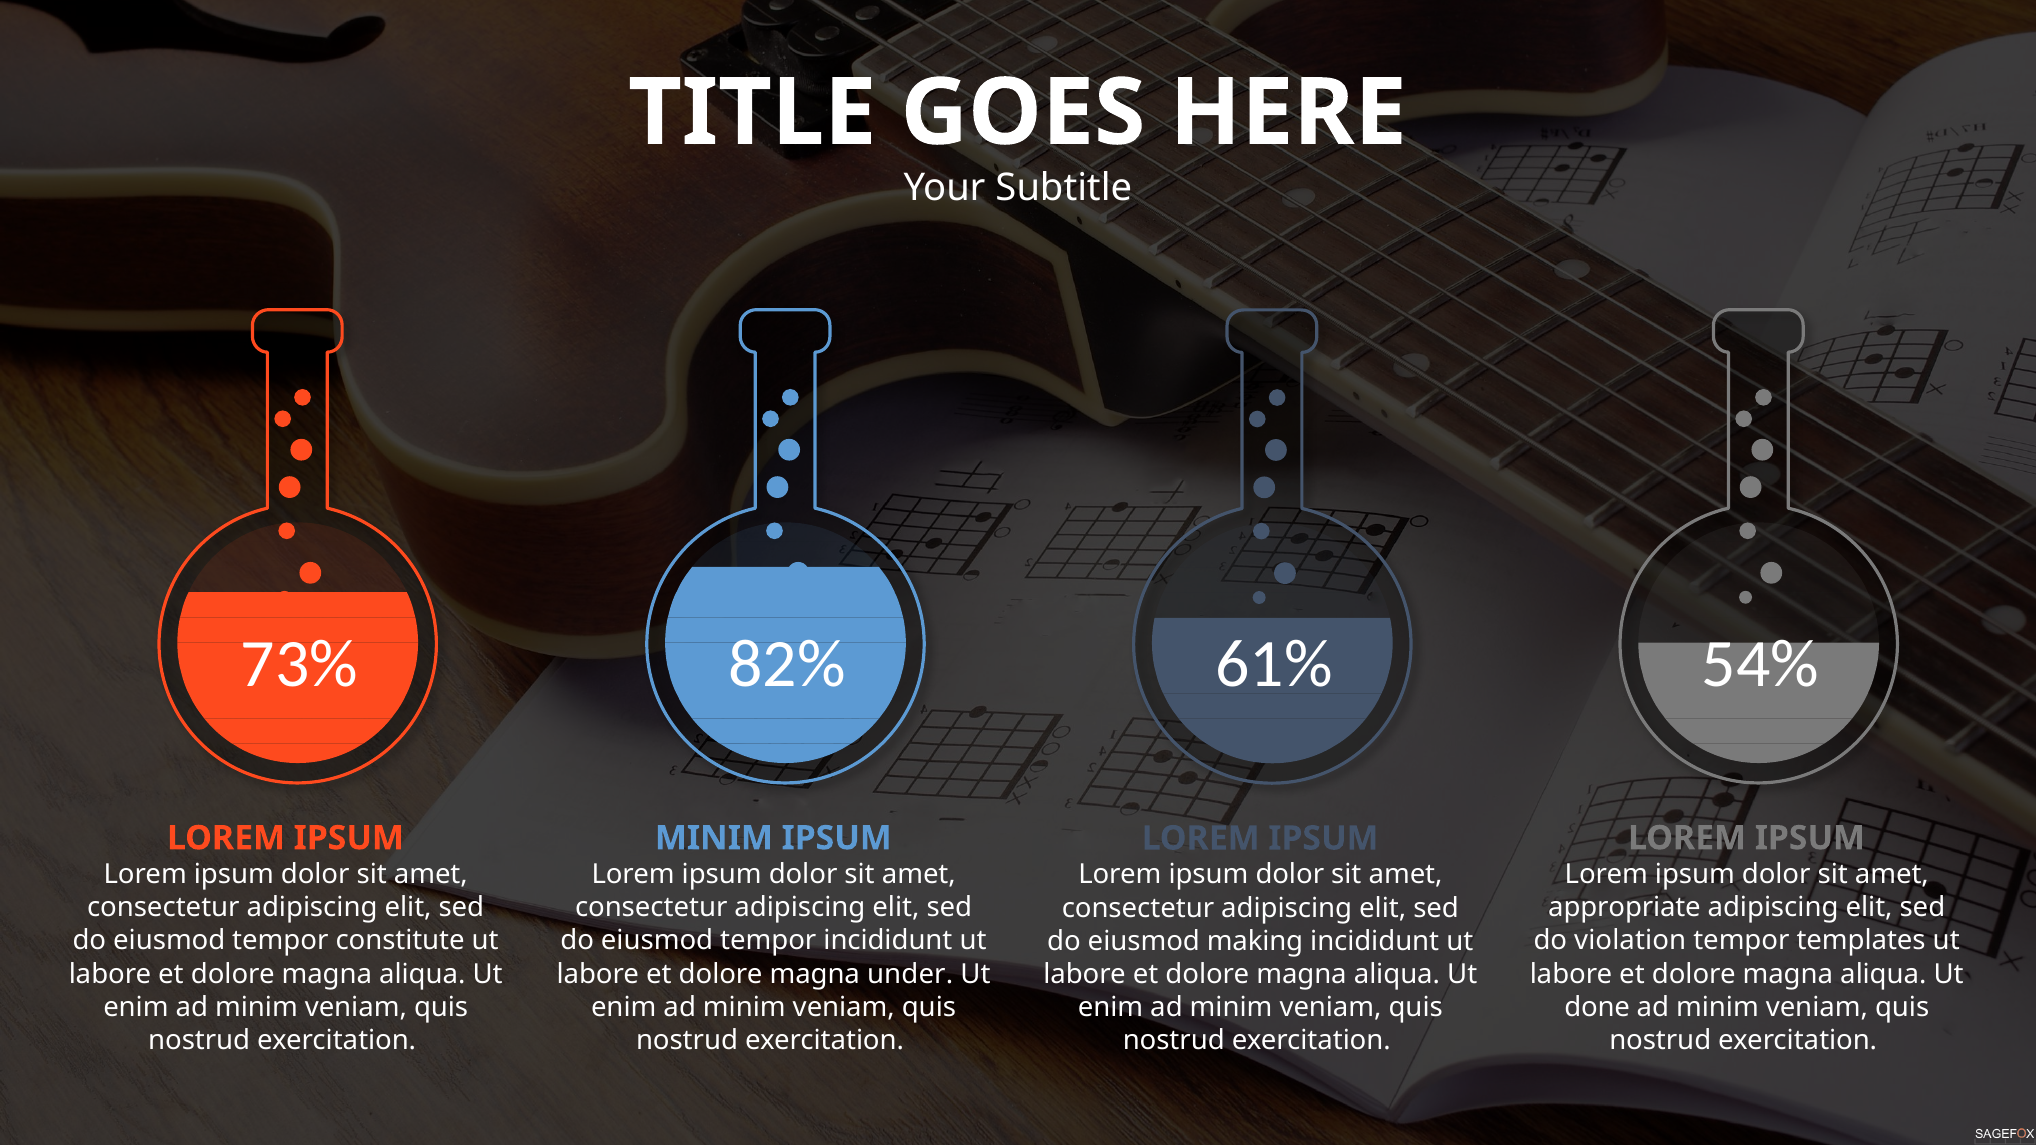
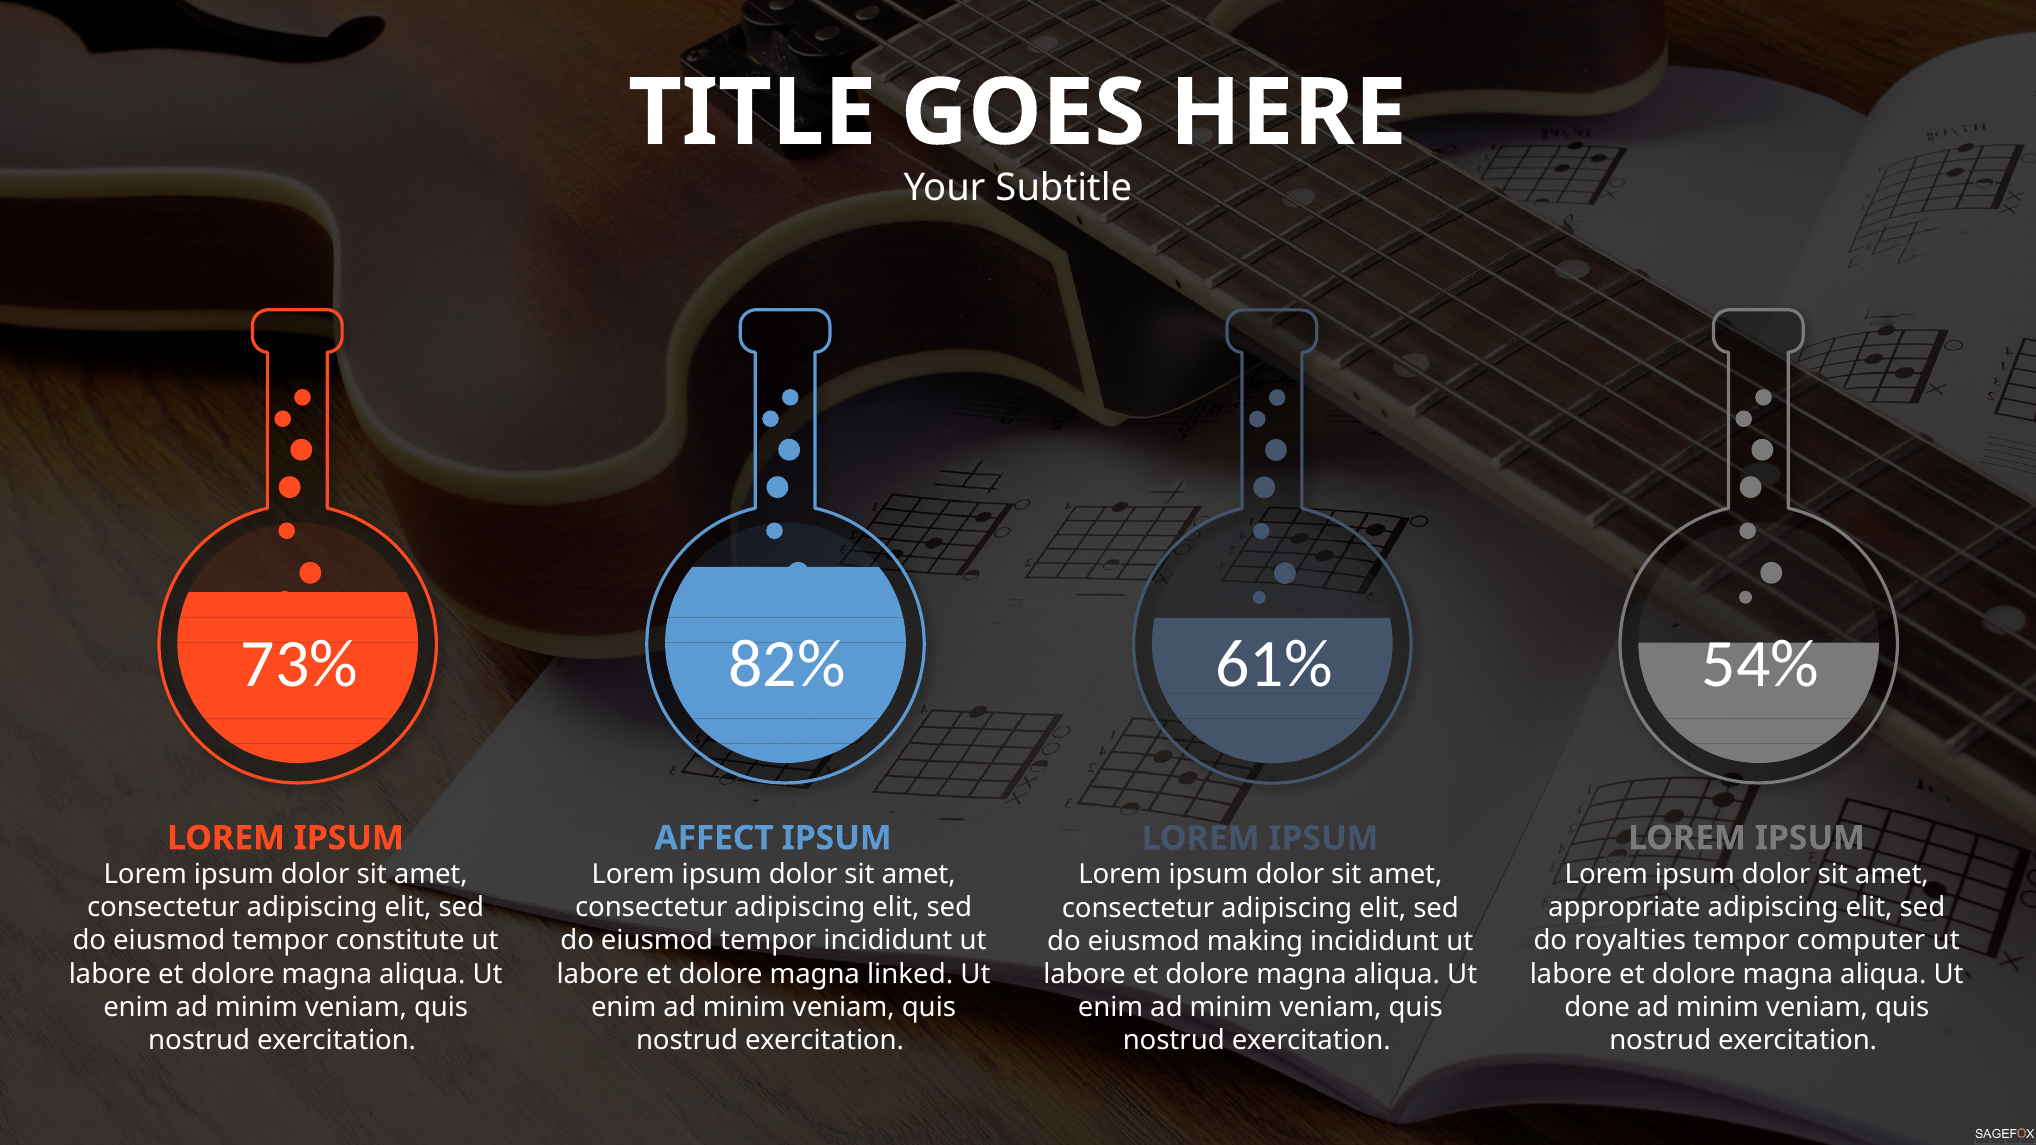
MINIM: MINIM -> AFFECT (714, 838)
violation: violation -> royalties (1630, 941)
templates: templates -> computer (1861, 941)
under: under -> linked (910, 974)
